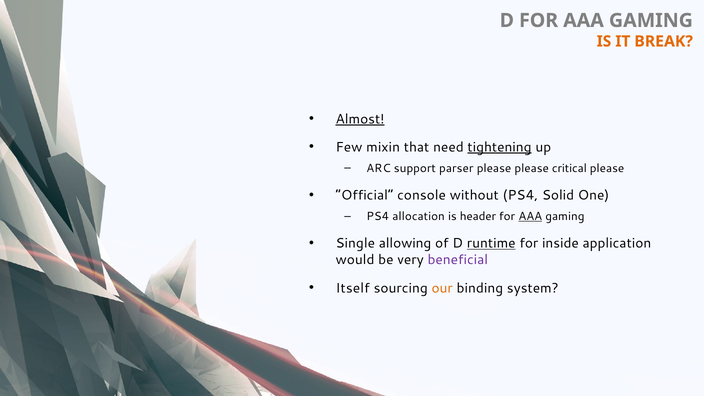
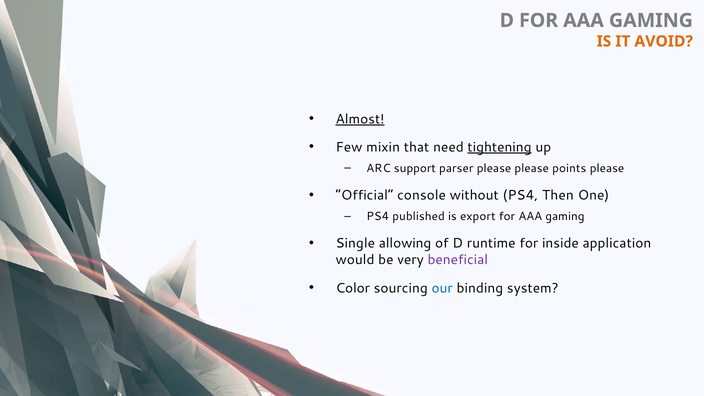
BREAK: BREAK -> AVOID (664, 41)
critical: critical -> points (569, 168)
Solid: Solid -> Then (558, 195)
allocation: allocation -> published (419, 216)
header: header -> export (478, 216)
AAA underline: present -> none (530, 216)
runtime underline: present -> none (491, 243)
Itself: Itself -> Color (353, 288)
our colour: orange -> blue (442, 288)
